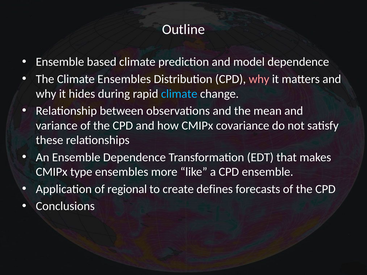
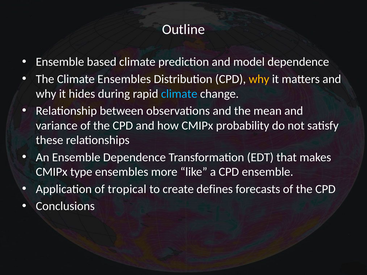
why colour: pink -> yellow (259, 79)
covariance: covariance -> probability (243, 126)
regional: regional -> tropical (127, 189)
